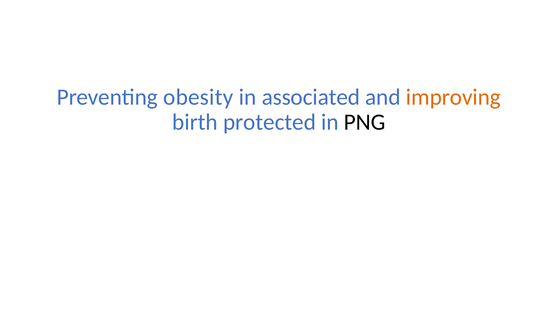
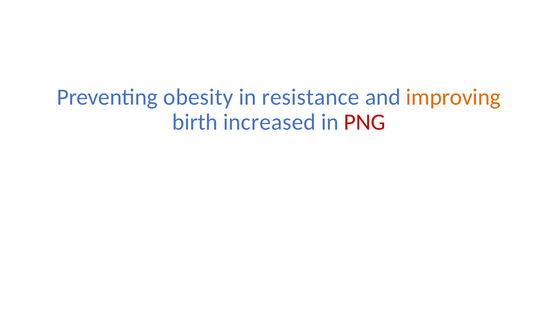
associated: associated -> resistance (311, 97)
protected: protected -> increased (269, 122)
PNG colour: black -> red (365, 122)
